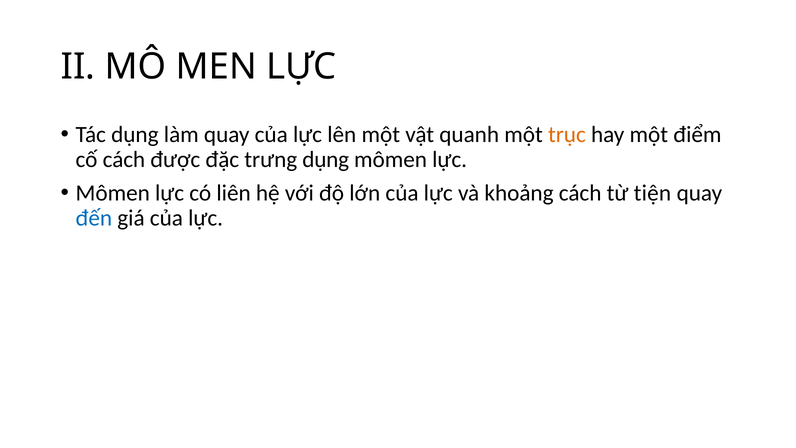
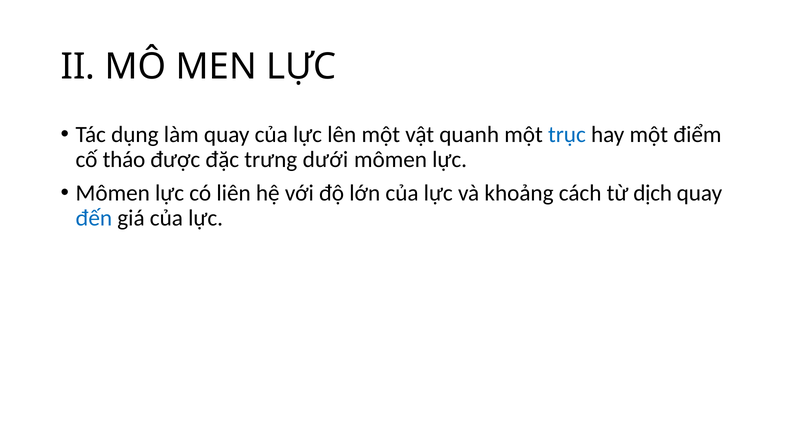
trục colour: orange -> blue (567, 135)
cố cách: cách -> tháo (124, 160)
trưng dụng: dụng -> dưới (325, 160)
tiện: tiện -> dịch (653, 193)
